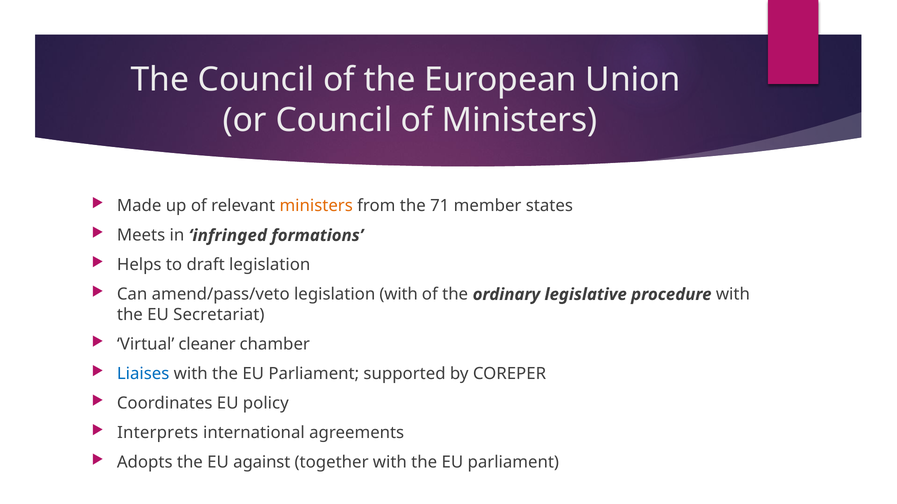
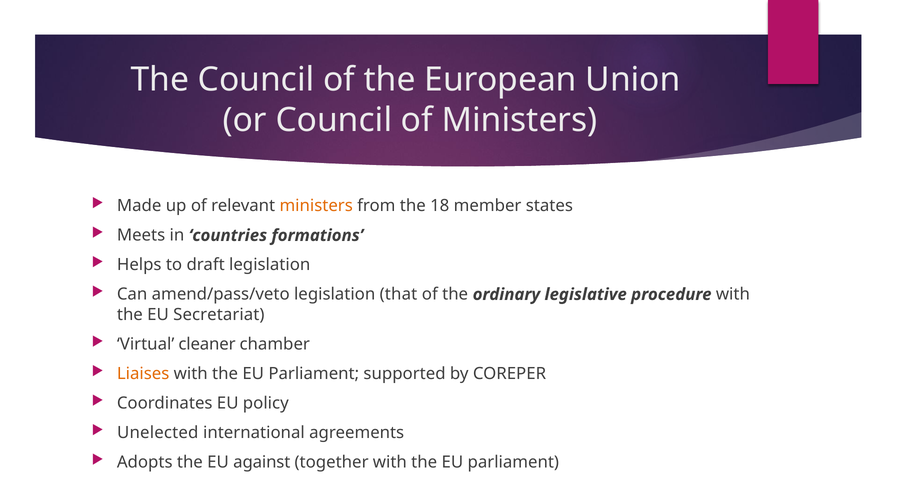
71: 71 -> 18 (440, 206)
infringed: infringed -> countries (228, 236)
legislation with: with -> that (398, 295)
Liaises colour: blue -> orange (143, 374)
Interprets: Interprets -> Unelected (158, 433)
